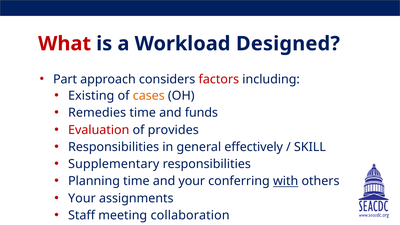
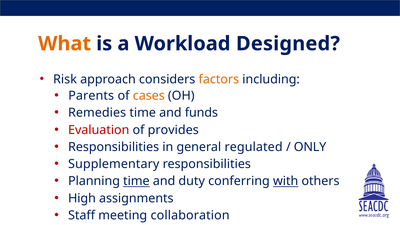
What colour: red -> orange (65, 44)
Part: Part -> Risk (65, 79)
factors colour: red -> orange (219, 79)
Existing: Existing -> Parents (91, 96)
effectively: effectively -> regulated (254, 147)
SKILL: SKILL -> ONLY (310, 147)
time underline: none -> present (136, 181)
and your: your -> duty (192, 181)
Your: Your -> High (82, 198)
